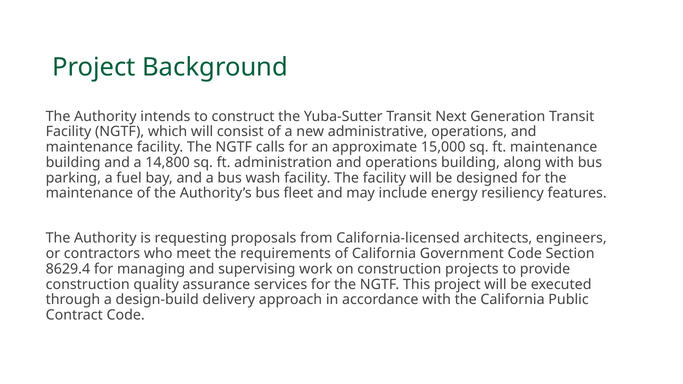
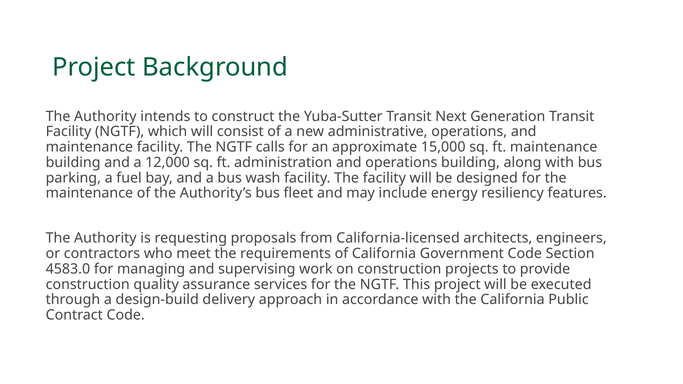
14,800: 14,800 -> 12,000 (168, 163)
8629.4: 8629.4 -> 4583.0 (68, 269)
